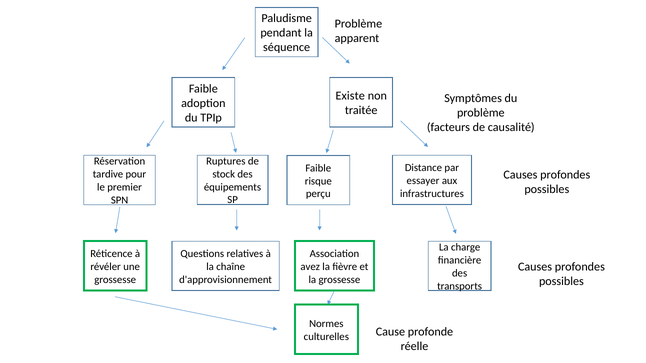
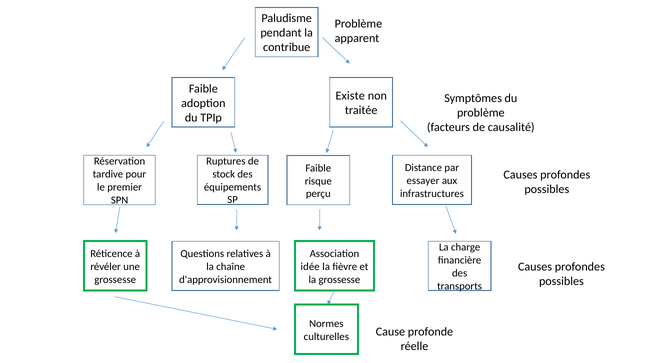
séquence: séquence -> contribue (287, 48)
avez: avez -> idée (310, 267)
